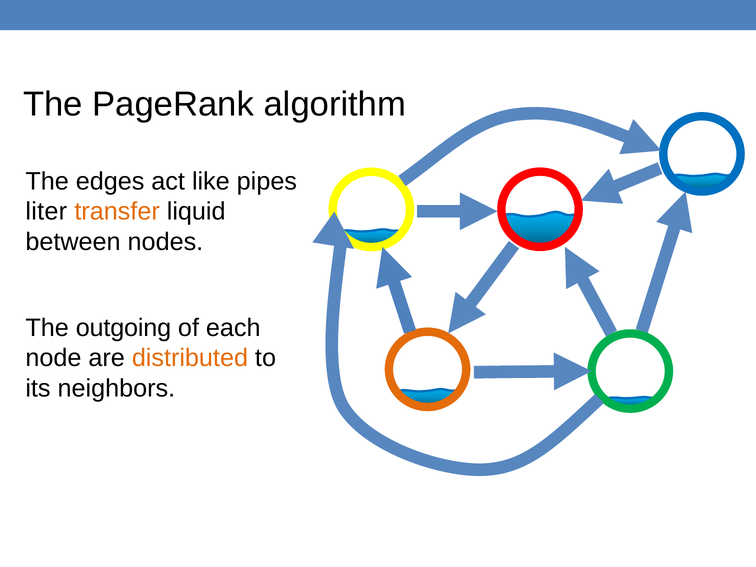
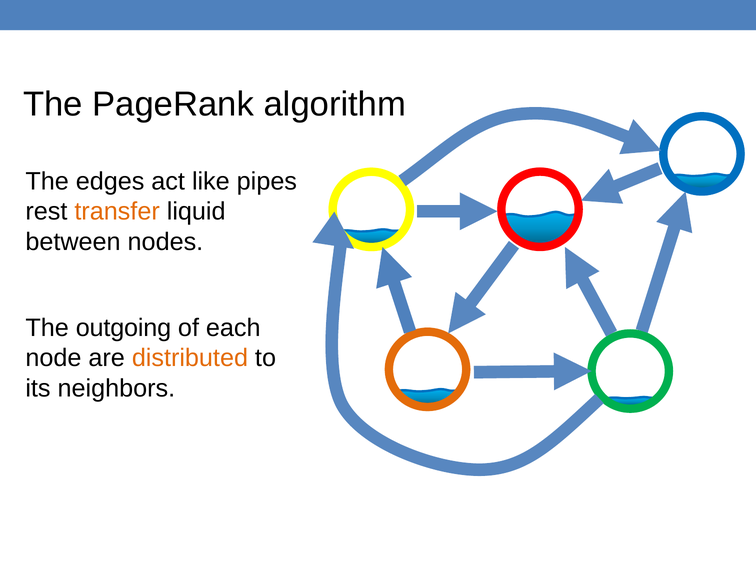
liter: liter -> rest (46, 211)
